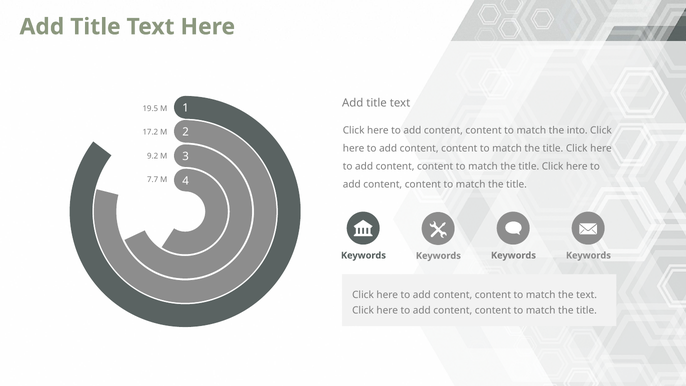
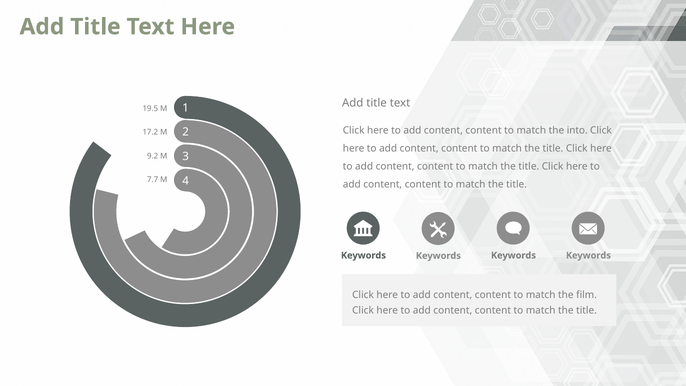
the text: text -> film (587, 295)
